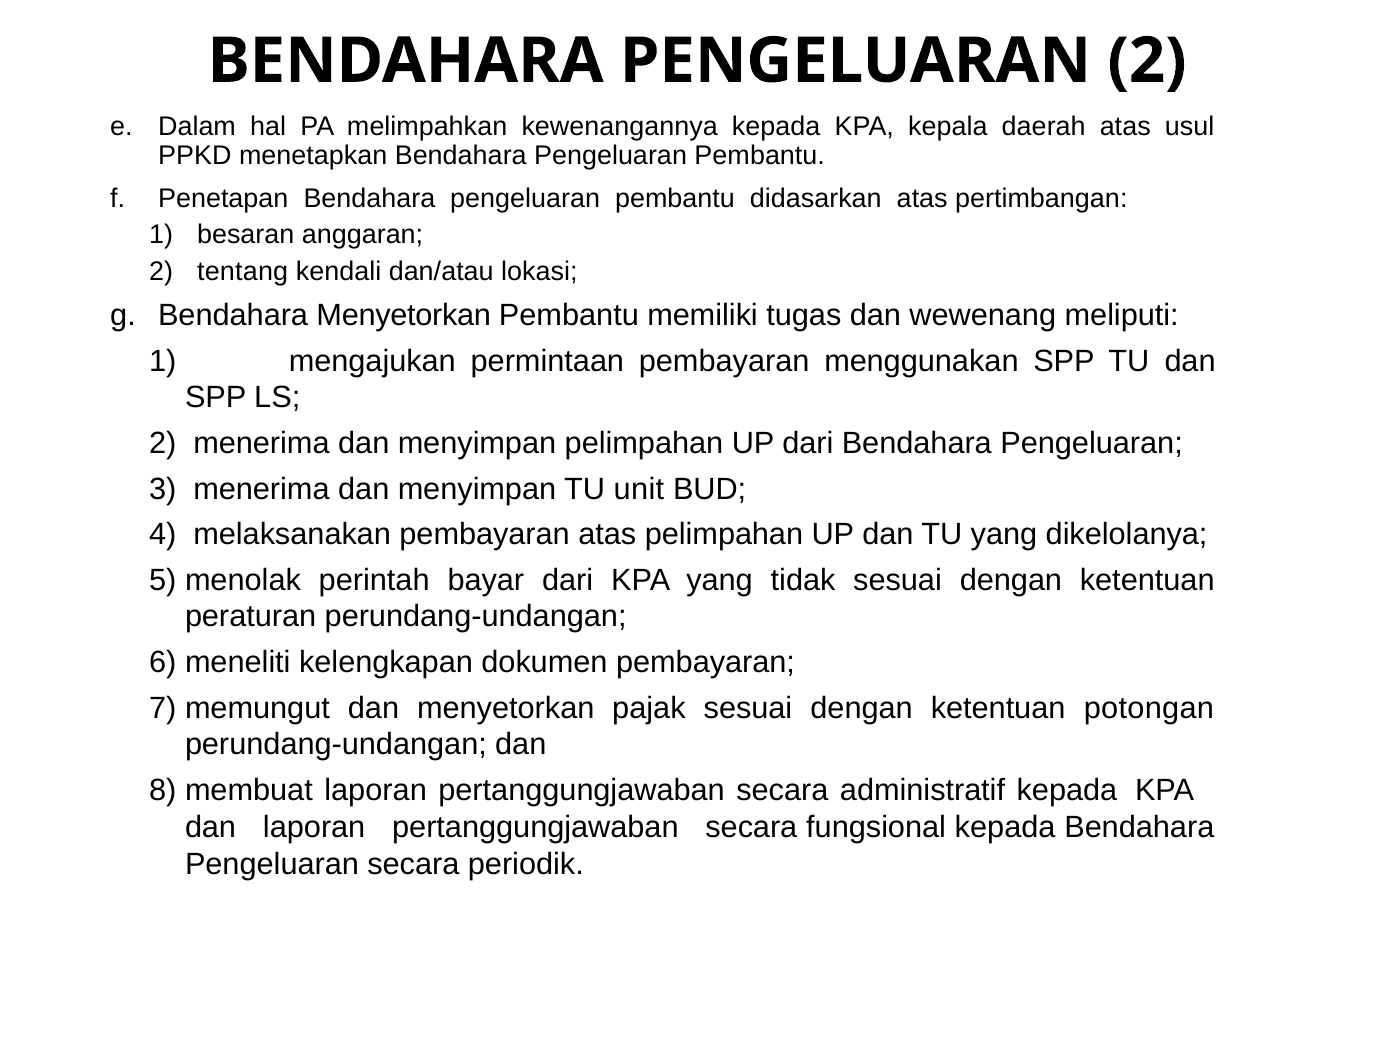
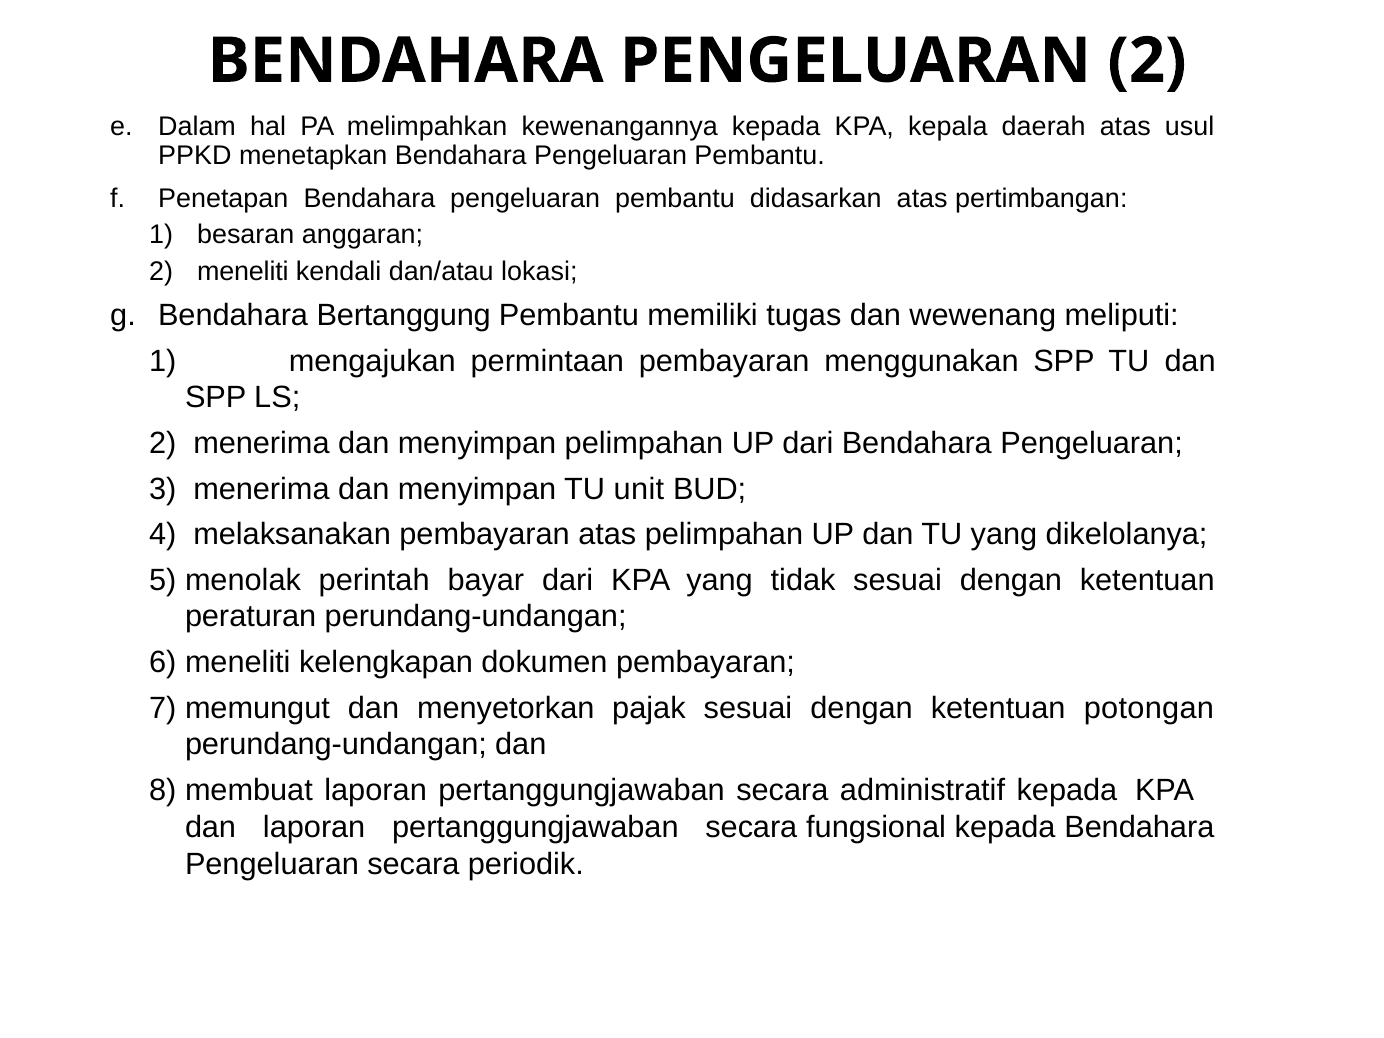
2 tentang: tentang -> meneliti (243, 271)
Bendahara Menyetorkan: Menyetorkan -> Bertanggung (404, 315)
